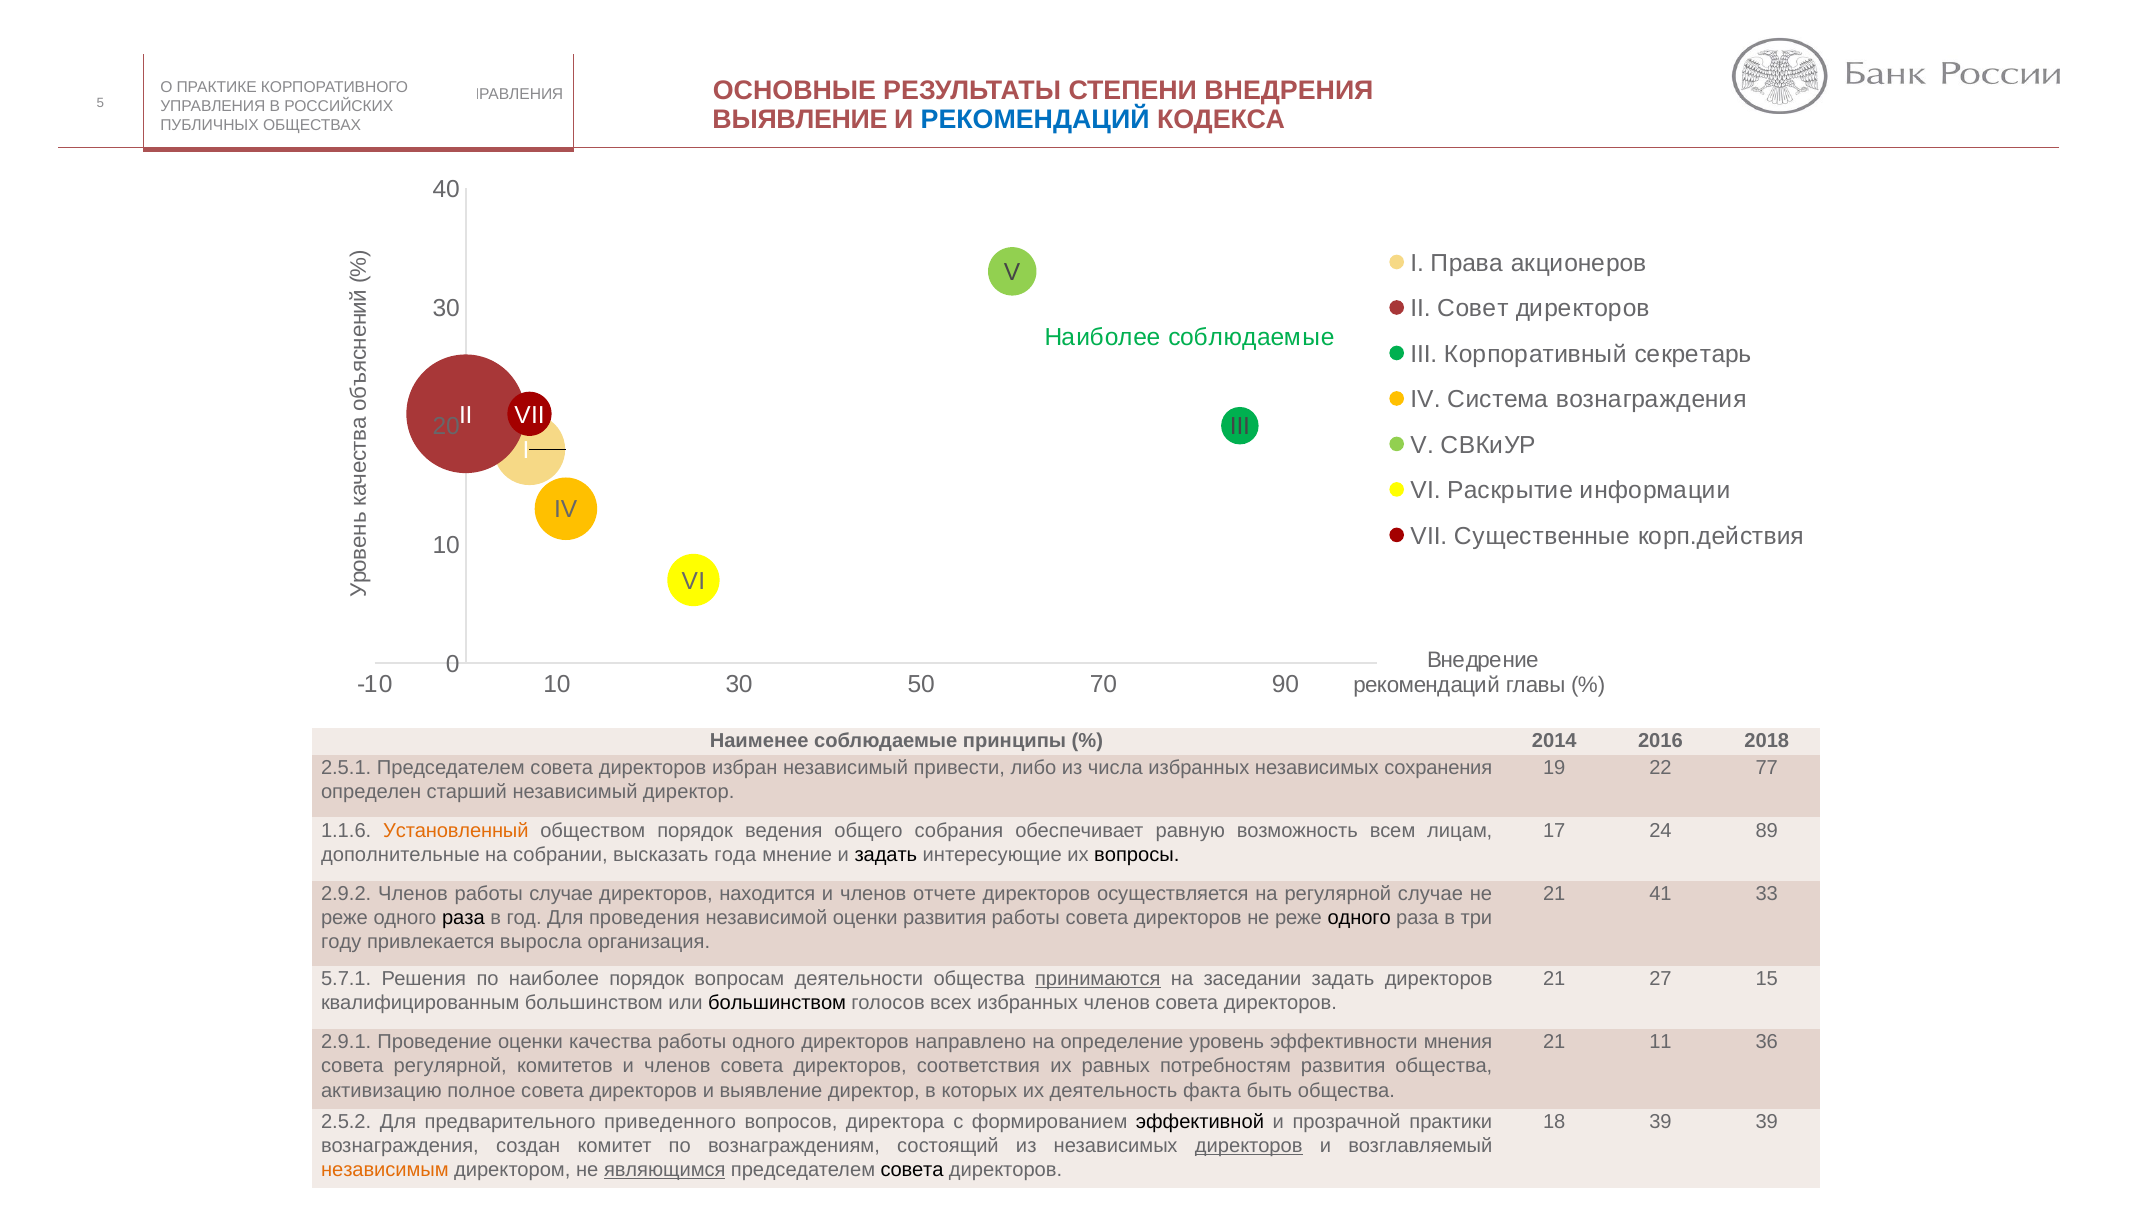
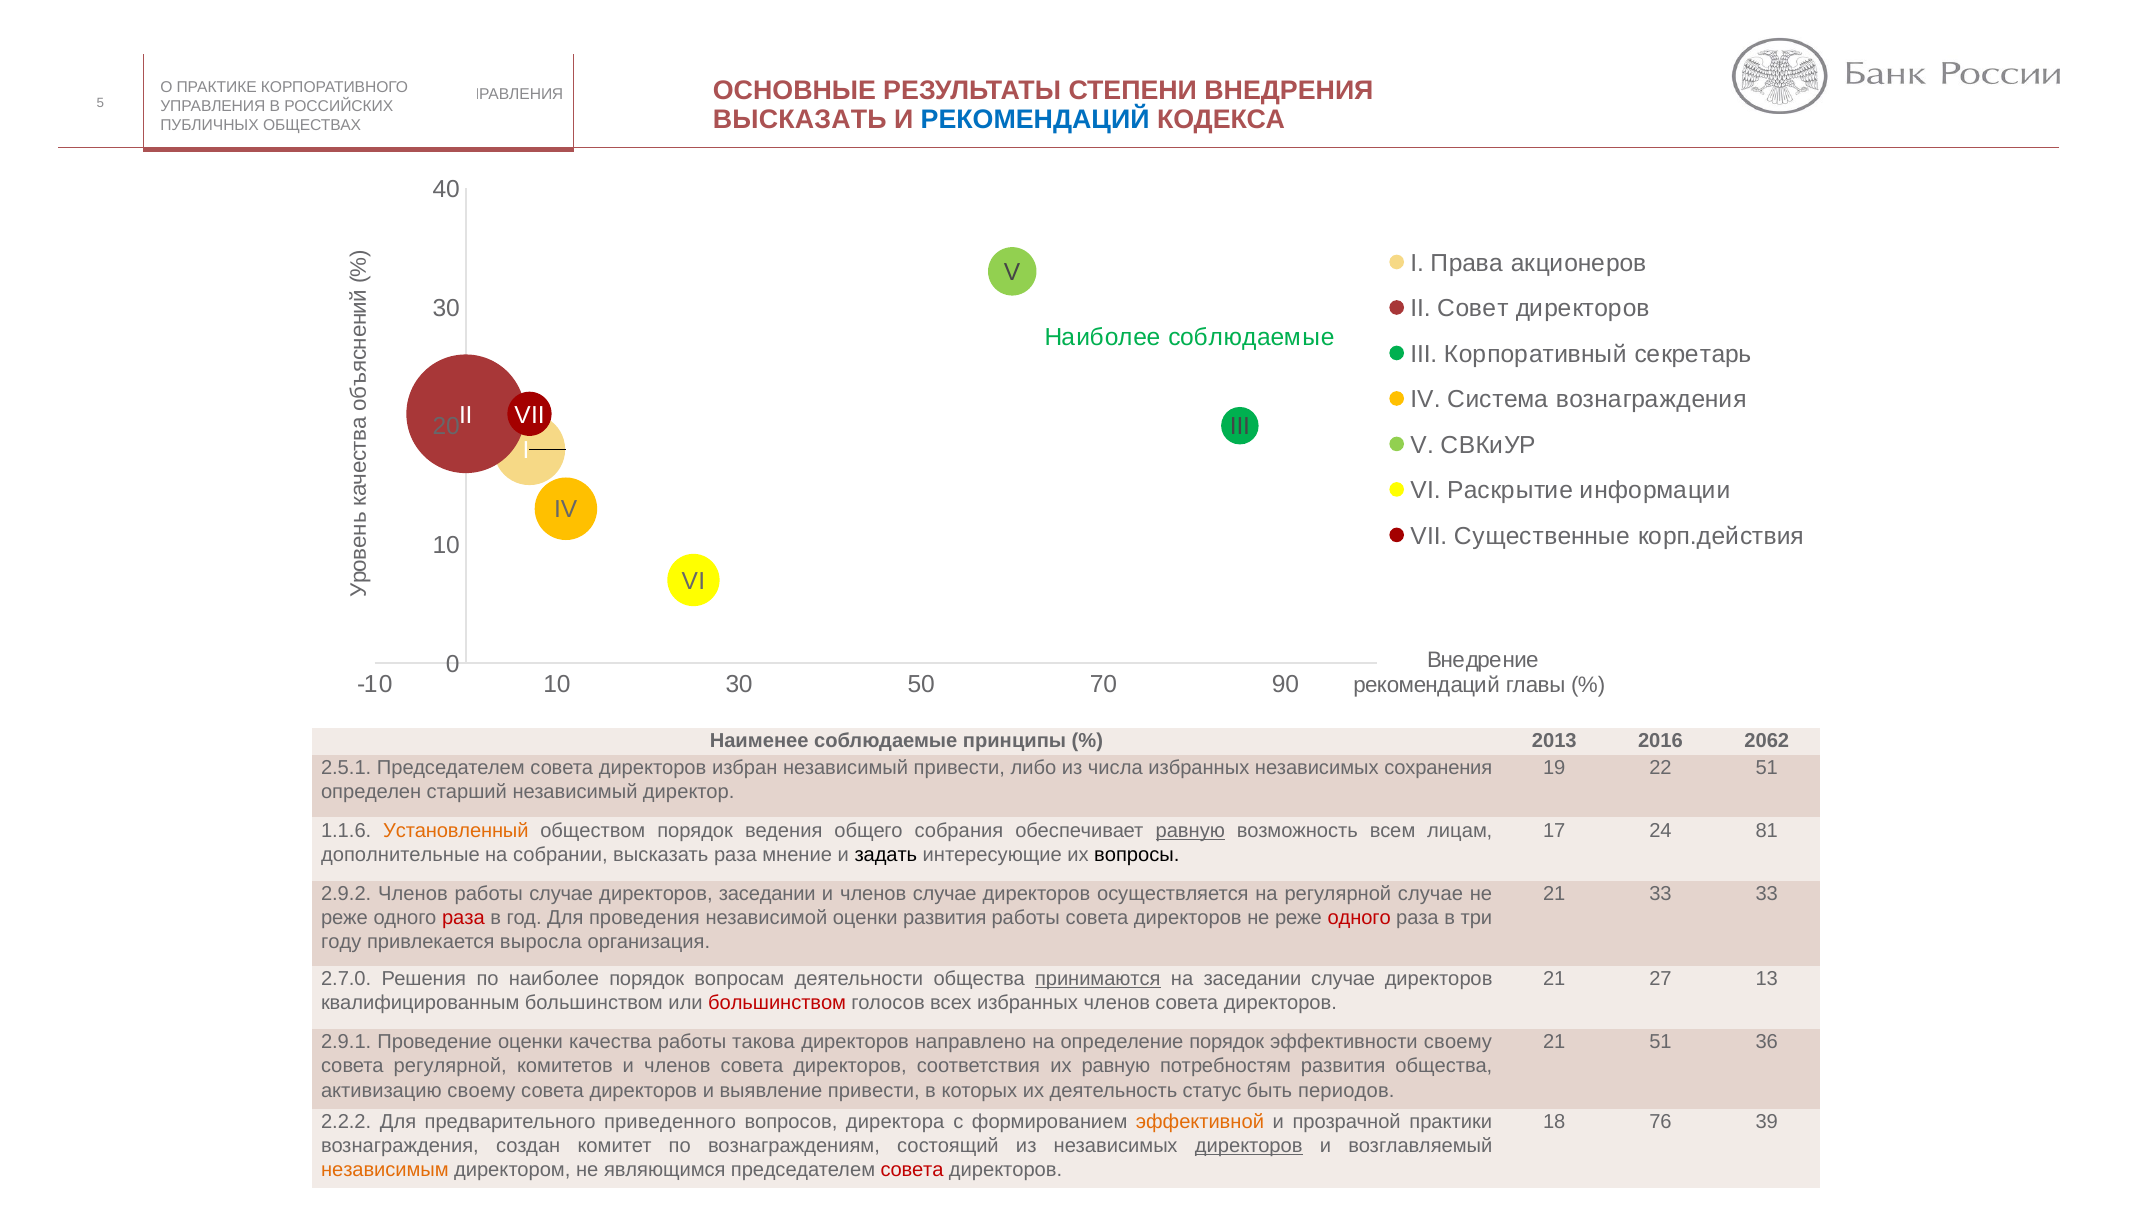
ВЫЯВЛЕНИЕ: ВЫЯВЛЕНИЕ -> ВЫСКАЗАТЬ (800, 119)
2014: 2014 -> 2013 (1554, 741)
2018: 2018 -> 2062 (1767, 741)
22 77: 77 -> 51 (1767, 768)
равную underline: none -> present (1190, 830)
89: 89 -> 81 (1767, 830)
высказать года: года -> раза (735, 854)
директоров находится: находится -> заседании (767, 894)
членов отчете: отчете -> случае (945, 894)
21 41: 41 -> 33 (1660, 894)
раза colour: black -> red (463, 918)
одного colour: black -> red (1359, 918)
5.7.1: 5.7.1 -> 2.7.0 (346, 978)
заседании задать: задать -> случае (1343, 978)
15: 15 -> 13 (1767, 978)
большинством colour: black -> red (777, 1002)
работы одного: одного -> такова (764, 1042)
определение уровень: уровень -> порядок (1227, 1042)
эффективности мнения: мнения -> своему (1458, 1042)
21 11: 11 -> 51 (1660, 1042)
их равных: равных -> равную (1116, 1066)
активизацию полное: полное -> своему (481, 1090)
выявление директор: директор -> привести (874, 1090)
факта: факта -> статус (1212, 1090)
быть общества: общества -> периодов (1346, 1090)
2.5.2: 2.5.2 -> 2.2.2 (346, 1122)
эффективной colour: black -> orange (1200, 1122)
18 39: 39 -> 76 (1660, 1122)
являющимся underline: present -> none (665, 1170)
совета colour: black -> red (912, 1170)
